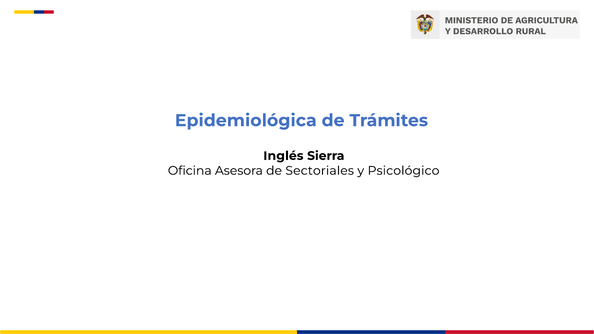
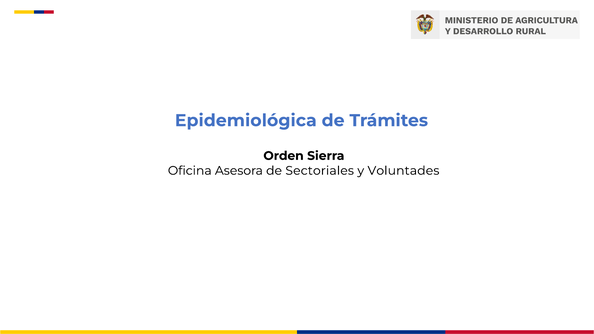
Inglés: Inglés -> Orden (284, 156)
Psicológico: Psicológico -> Voluntades (403, 171)
